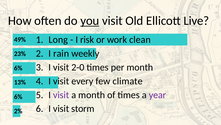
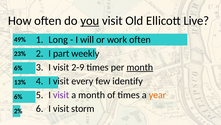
risk: risk -> will (87, 39)
work clean: clean -> often (140, 39)
rain: rain -> part (61, 53)
2-0: 2-0 -> 2-9 (78, 67)
month underline: none -> present (140, 67)
climate: climate -> identify (128, 81)
year colour: purple -> orange (158, 94)
